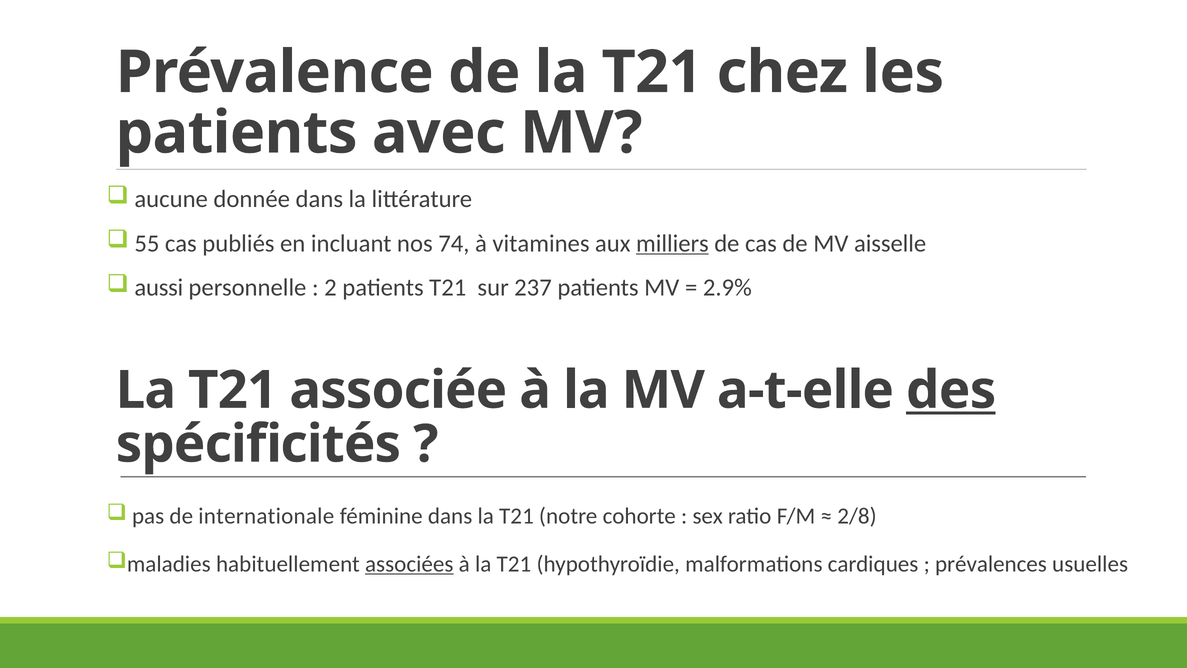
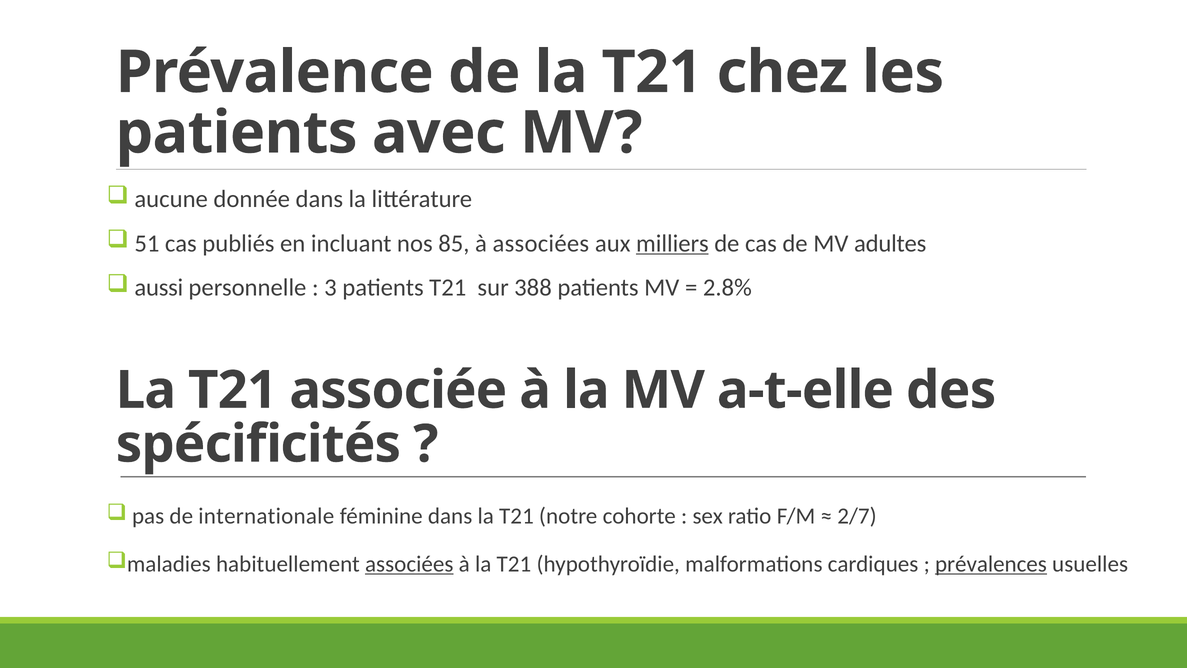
55: 55 -> 51 (147, 243)
74: 74 -> 85 (454, 243)
à vitamines: vitamines -> associées (541, 243)
aisselle: aisselle -> adultes (890, 243)
2: 2 -> 3 (330, 287)
237: 237 -> 388 (533, 287)
2.9%: 2.9% -> 2.8% (727, 287)
des underline: present -> none (951, 390)
2/8: 2/8 -> 2/7 (857, 516)
prévalences underline: none -> present (991, 564)
